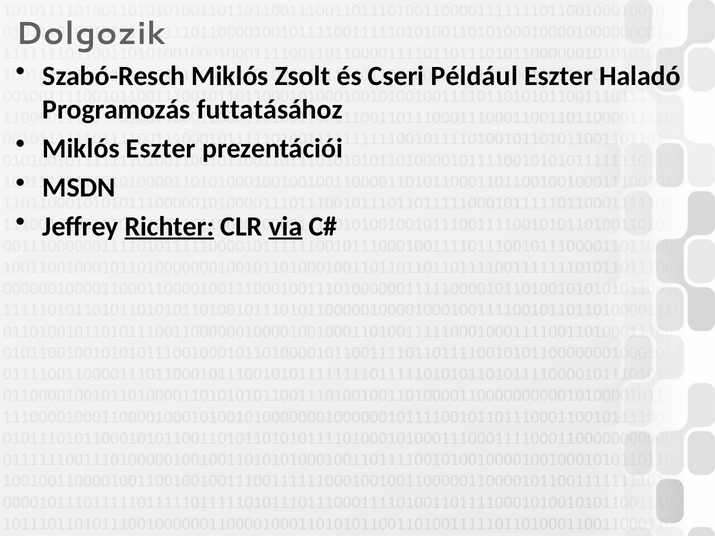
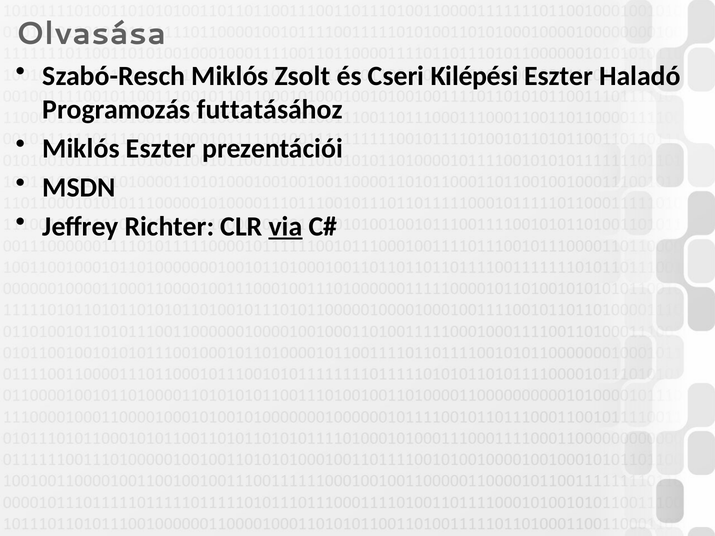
Dolgozik: Dolgozik -> Olvasása (91, 34)
Például: Például -> Kilépési (474, 76)
Richter underline: present -> none (169, 227)
